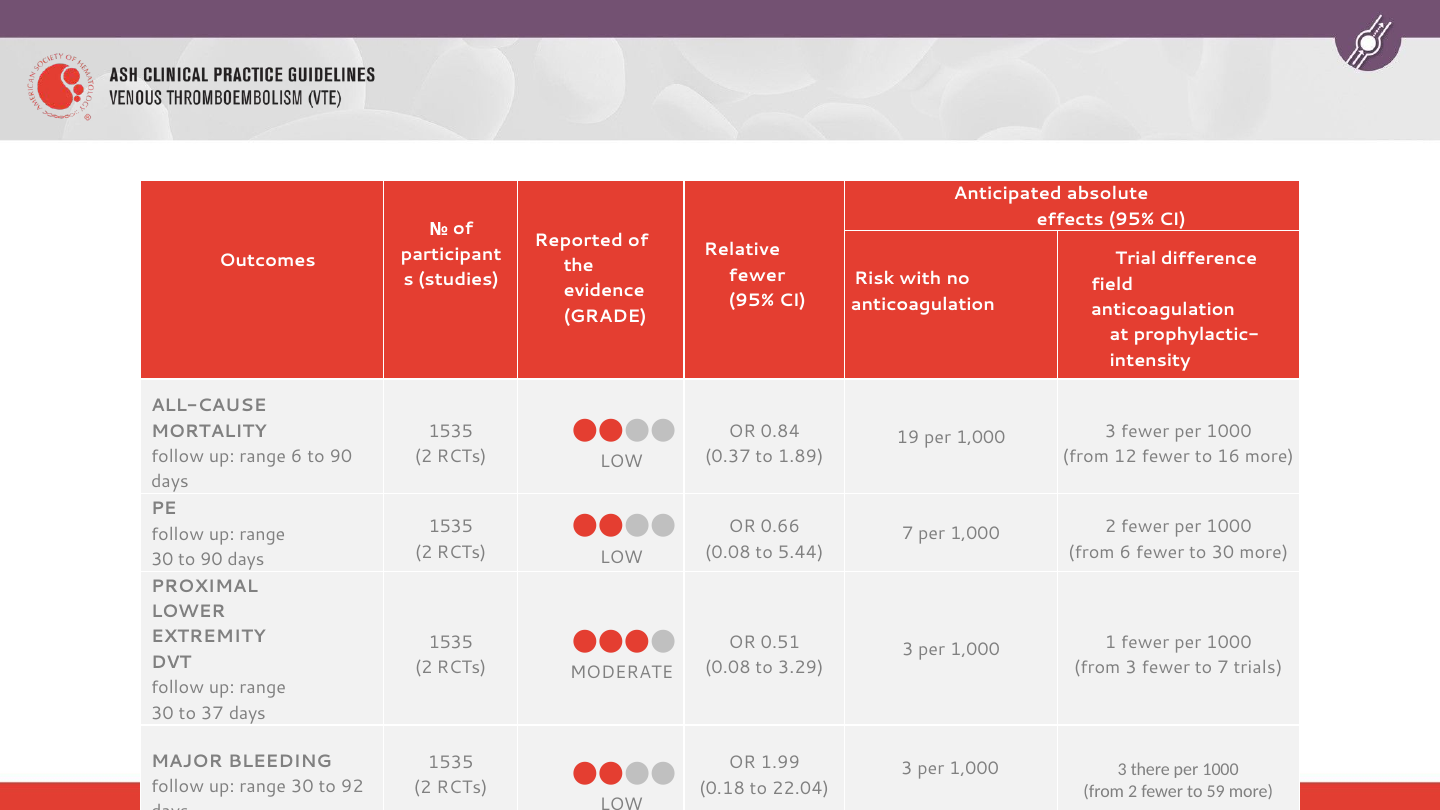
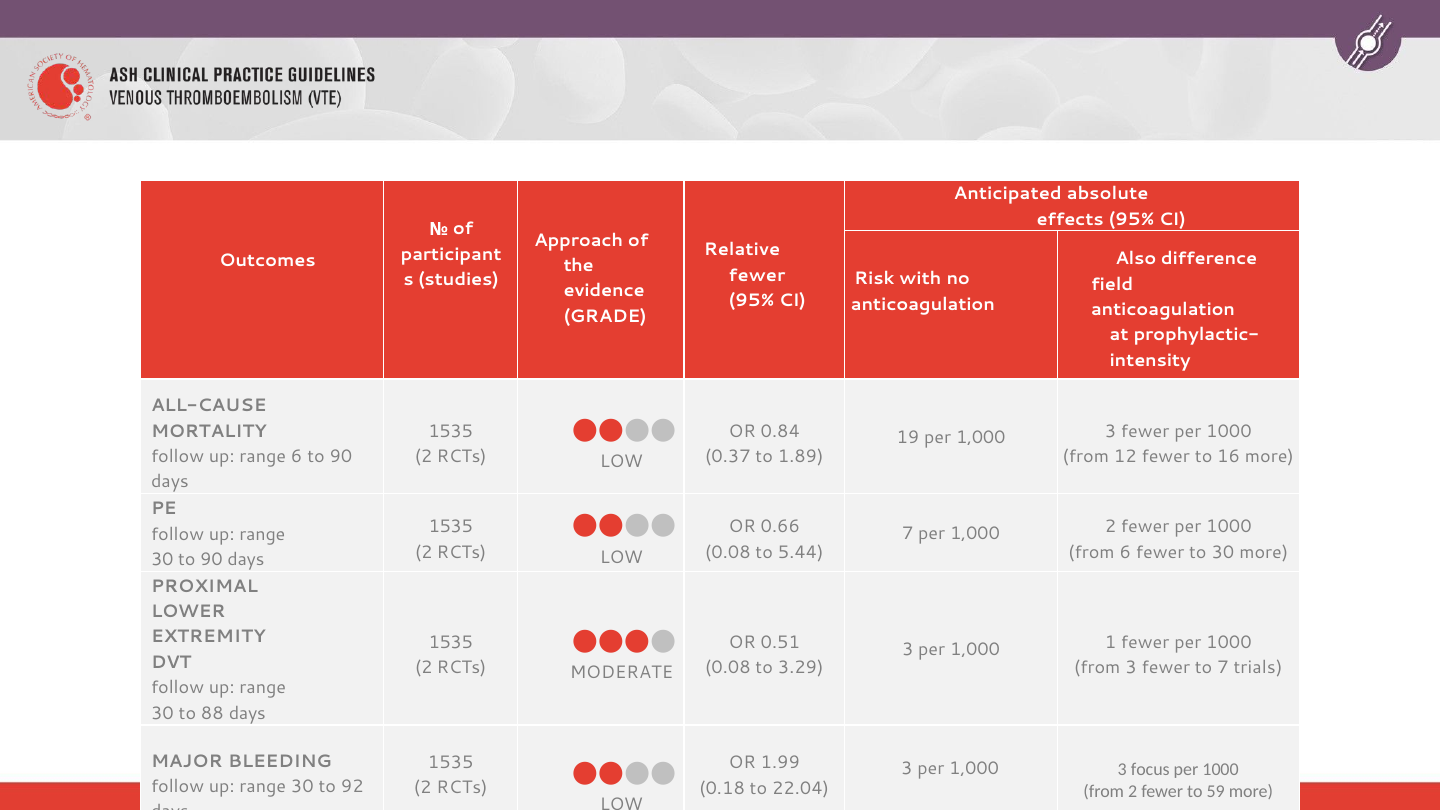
Reported: Reported -> Approach (579, 240)
Trial: Trial -> Also (1136, 259)
37: 37 -> 88 (212, 713)
there: there -> focus (1150, 770)
